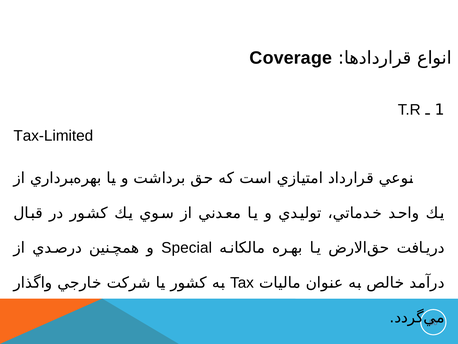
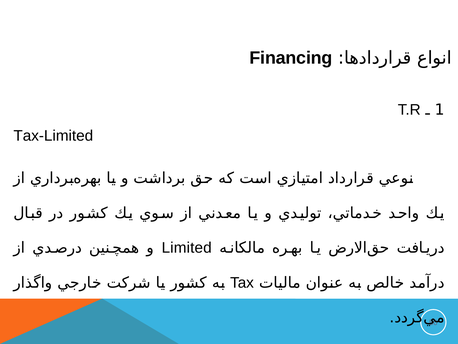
Coverage: Coverage -> Financing (291, 58)
Special: Special -> Limited (187, 247)
